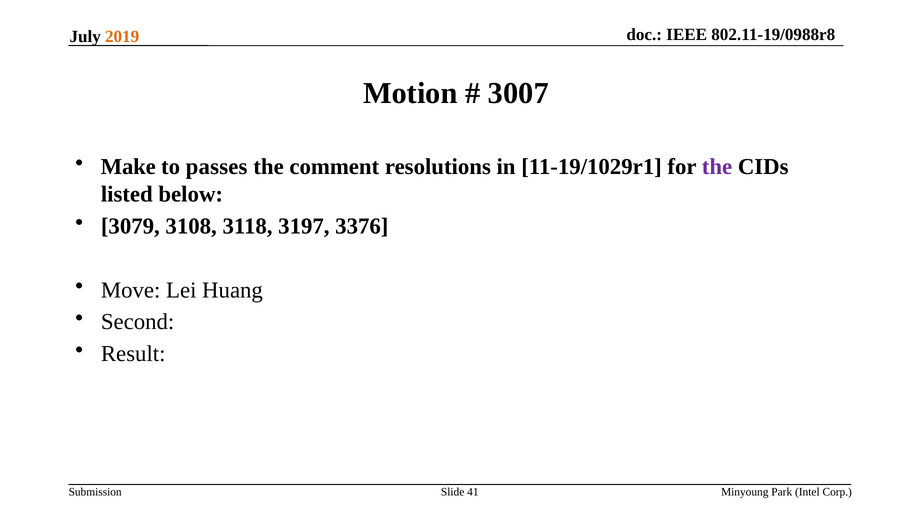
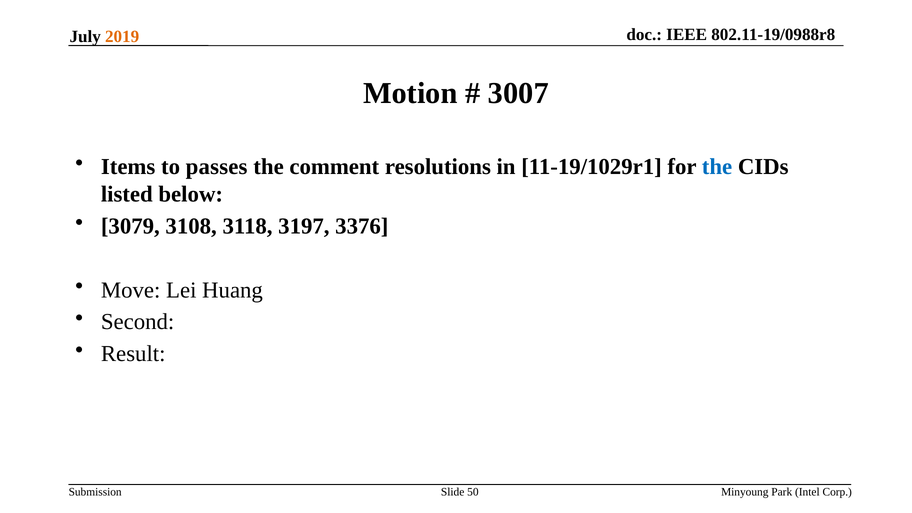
Make: Make -> Items (128, 167)
the colour: purple -> blue (717, 167)
41: 41 -> 50 (473, 492)
